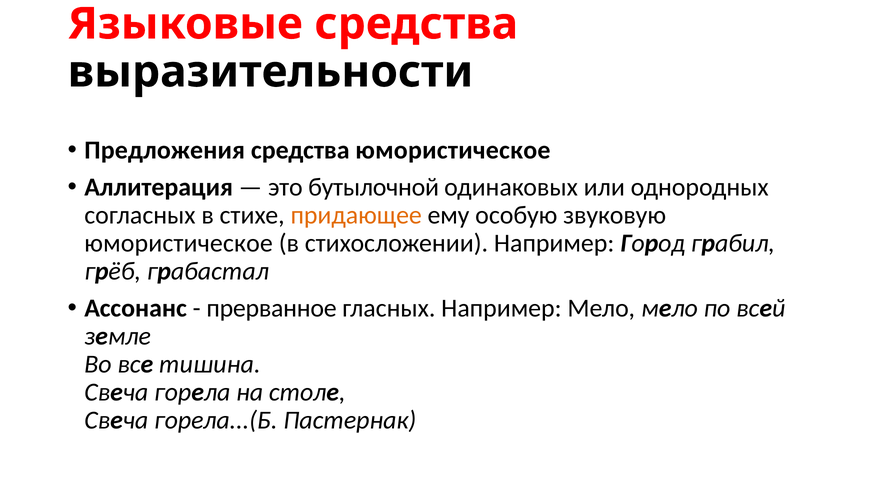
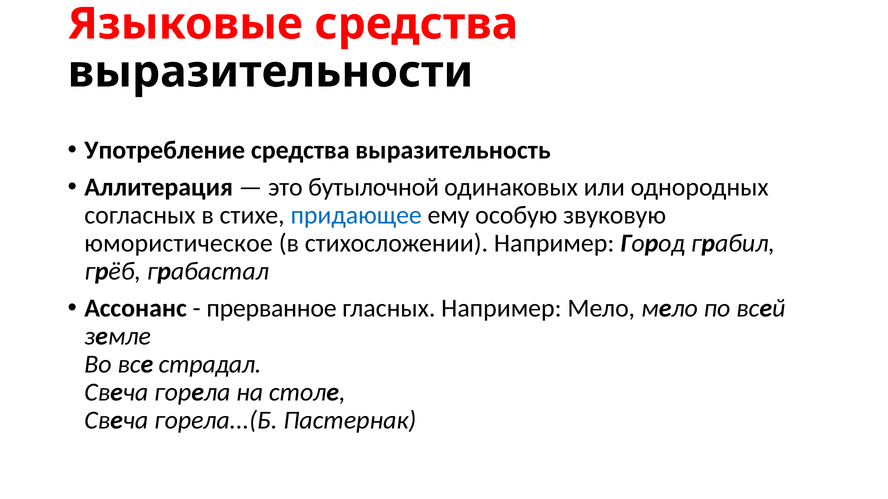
Предложения: Предложения -> Употребление (165, 150)
средства юмористическое: юмористическое -> выразительность (453, 150)
придающее colour: orange -> blue (356, 215)
тишина: тишина -> страдал (210, 364)
